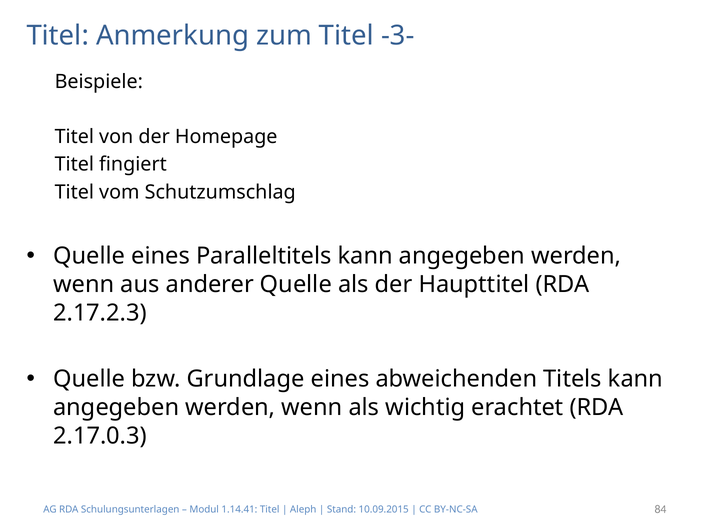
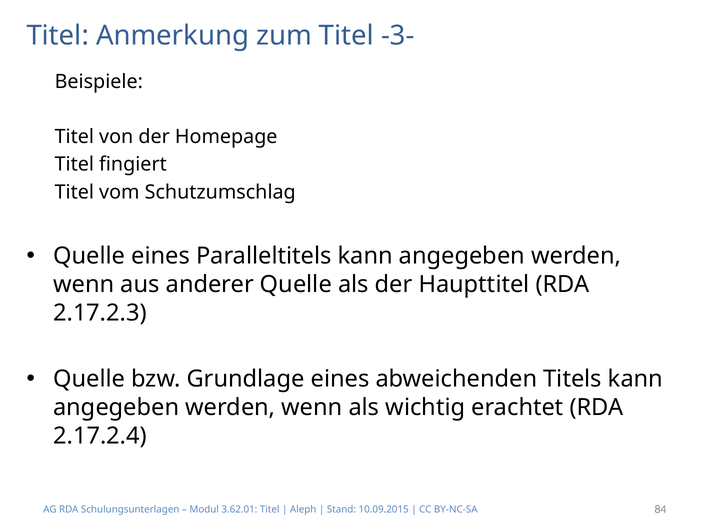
2.17.0.3: 2.17.0.3 -> 2.17.2.4 (100, 436)
1.14.41: 1.14.41 -> 3.62.01 (239, 509)
